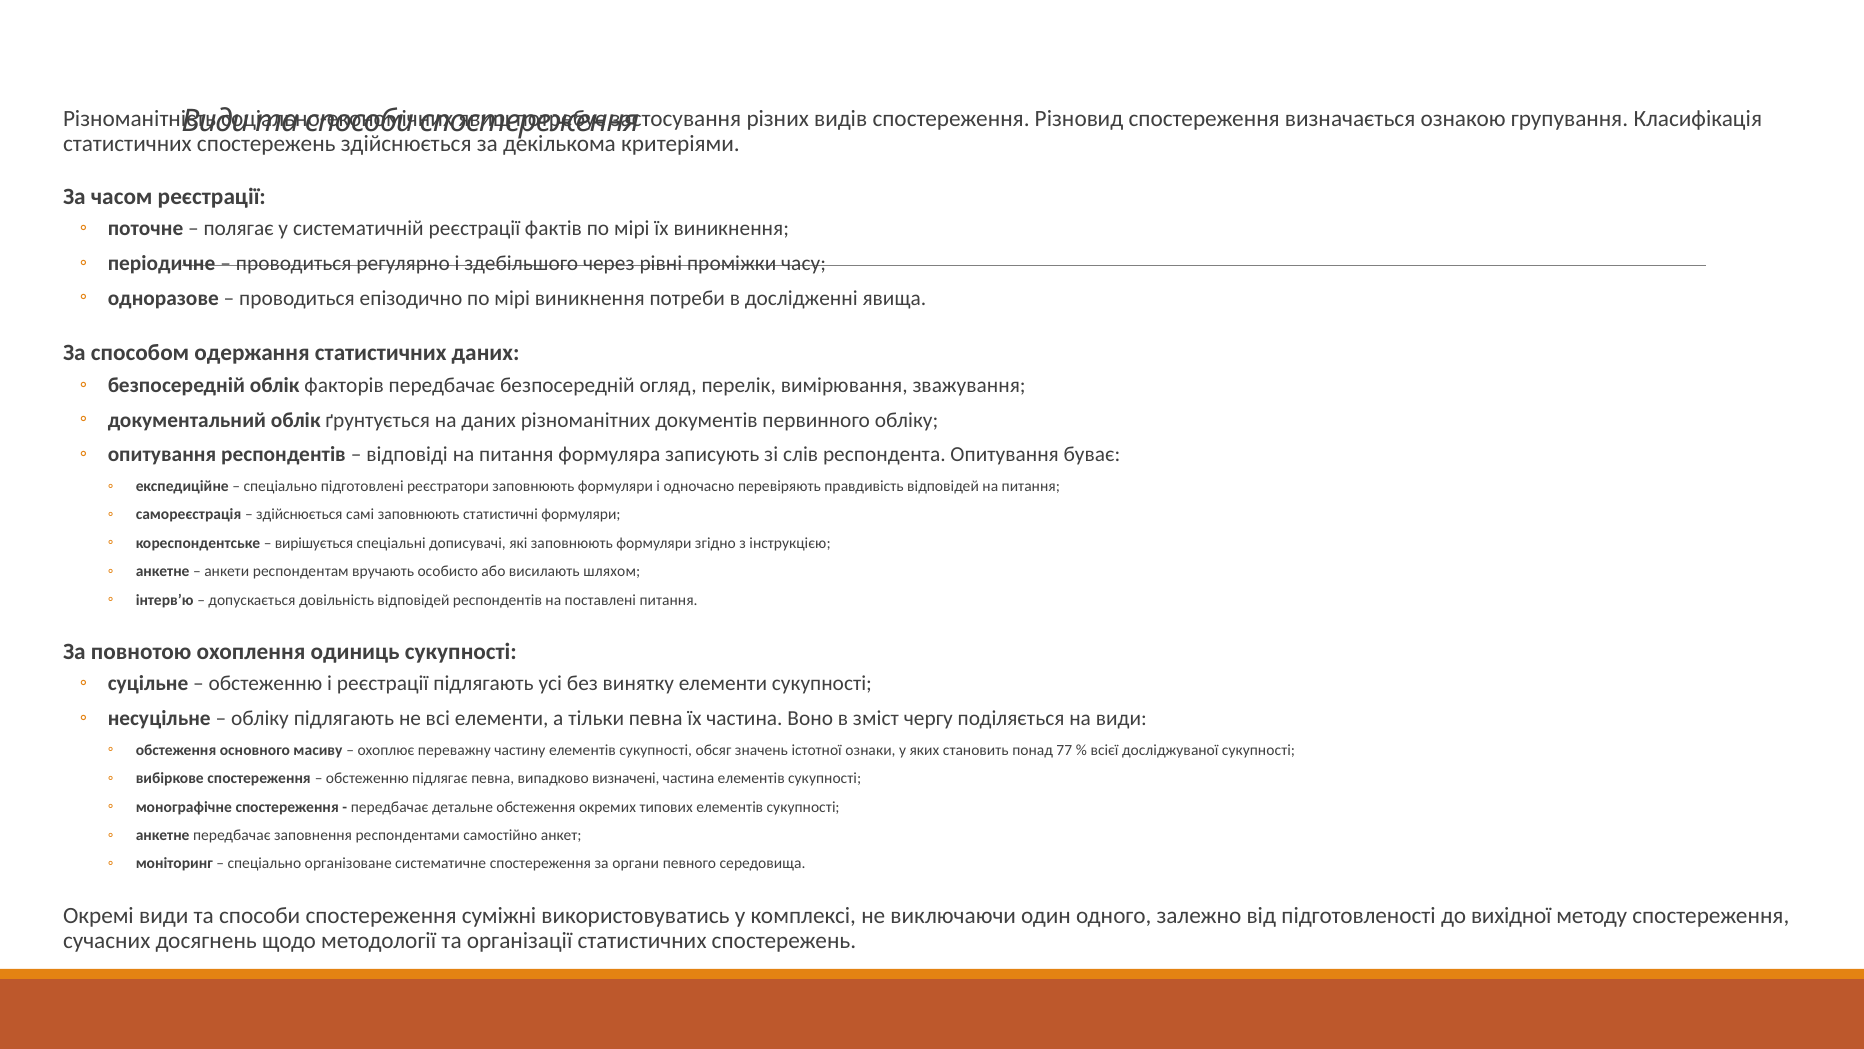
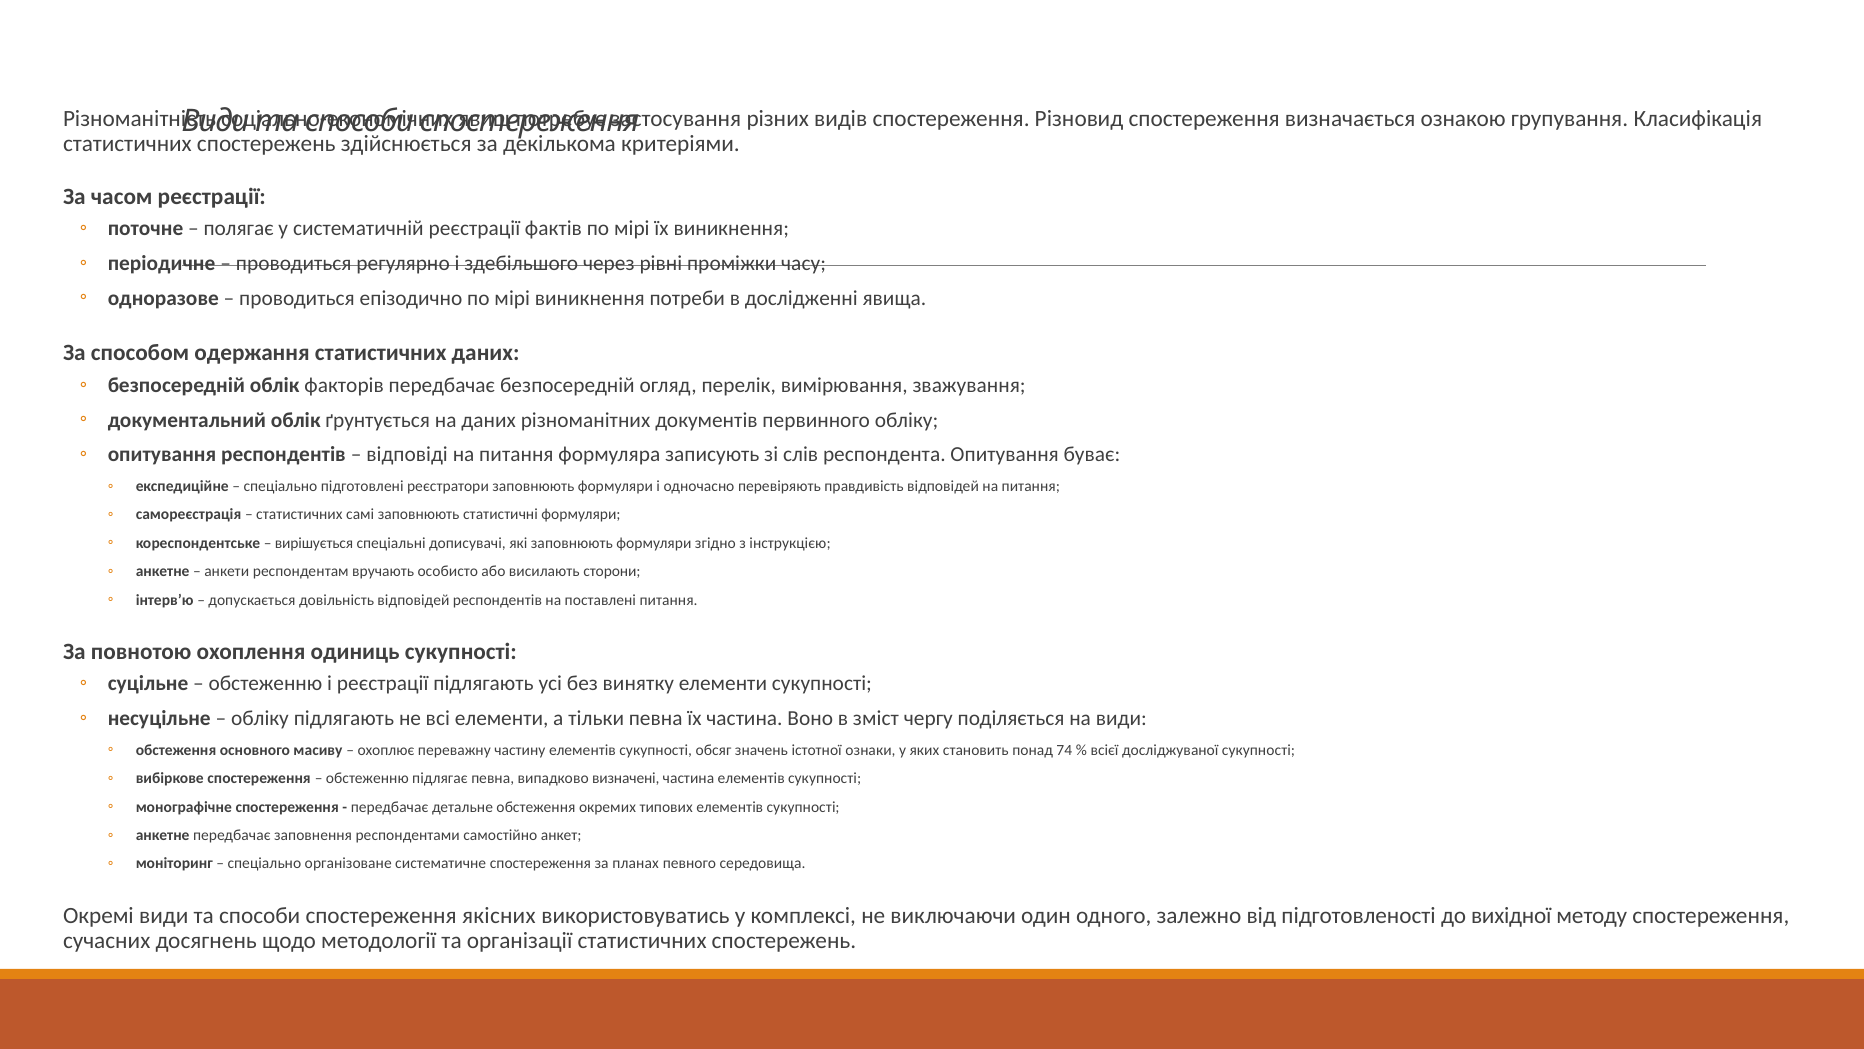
здійснюється: здійснюється -> статистичних (299, 514)
шляхом: шляхом -> сторони (612, 571)
77: 77 -> 74 (1064, 750)
органи: органи -> планах (636, 863)
суміжні: суміжні -> якісних (499, 915)
